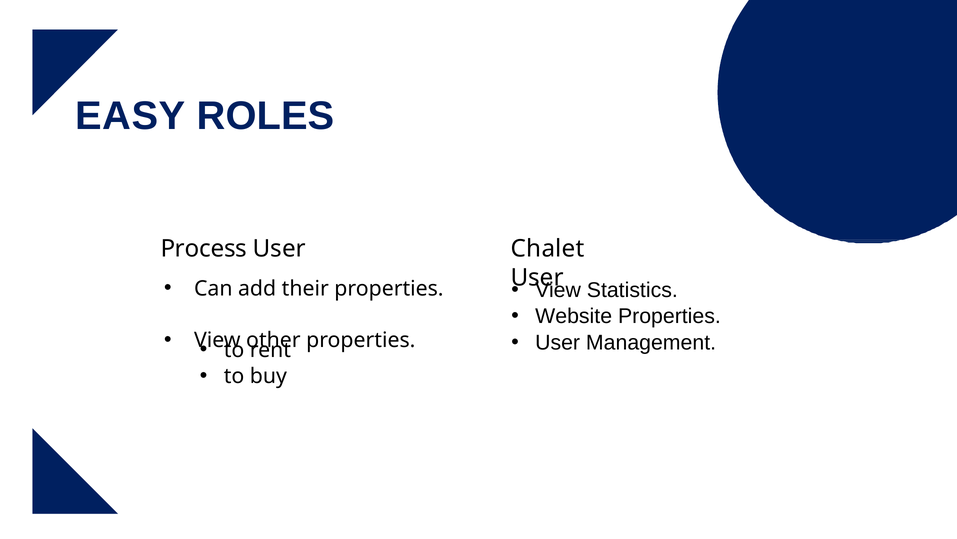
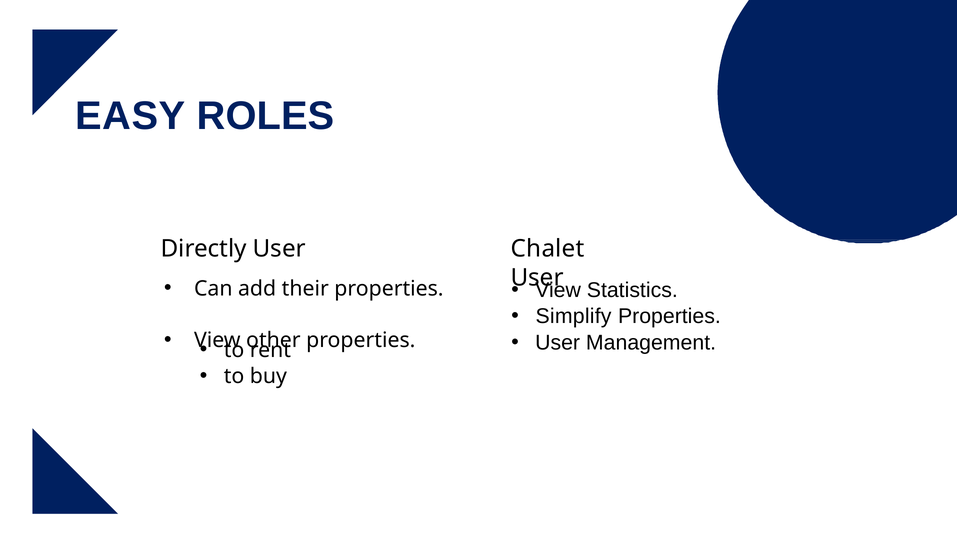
Process: Process -> Directly (204, 248)
Website: Website -> Simplify (574, 316)
